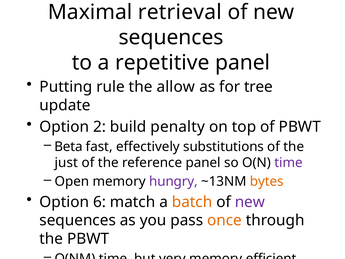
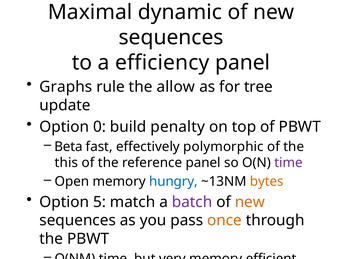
retrieval: retrieval -> dynamic (180, 12)
repetitive: repetitive -> efficiency (162, 63)
Putting: Putting -> Graphs (66, 87)
2: 2 -> 0 (100, 127)
substitutions: substitutions -> polymorphic (223, 146)
just: just -> this (66, 163)
hungry colour: purple -> blue (173, 181)
6: 6 -> 5 (100, 202)
batch colour: orange -> purple (192, 202)
new colour: purple -> orange (250, 202)
